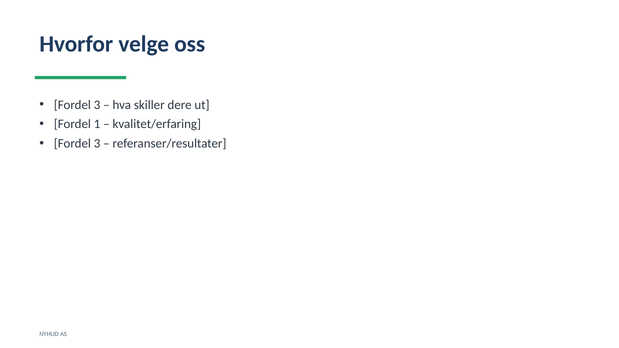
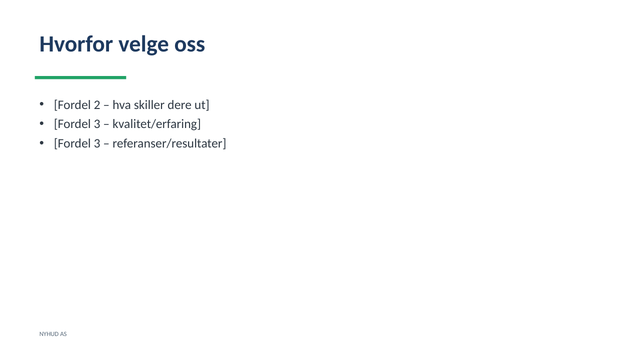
3: 3 -> 2 (97, 105)
1: 1 -> 3 (97, 124)
